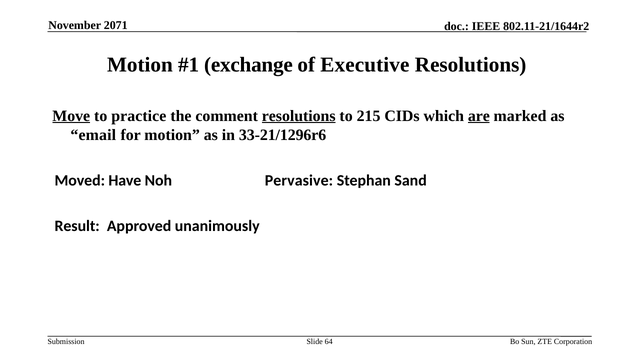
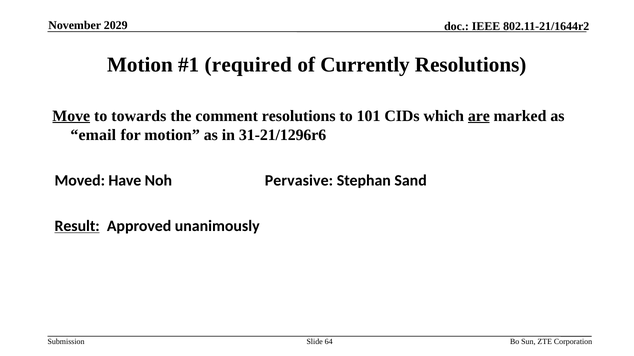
2071: 2071 -> 2029 (116, 25)
exchange: exchange -> required (248, 65)
Executive: Executive -> Currently (365, 65)
practice: practice -> towards (139, 116)
resolutions underline: present -> none (299, 116)
215: 215 -> 101 (369, 116)
33-21/1296r6: 33-21/1296r6 -> 31-21/1296r6 (283, 135)
Result underline: none -> present (77, 226)
